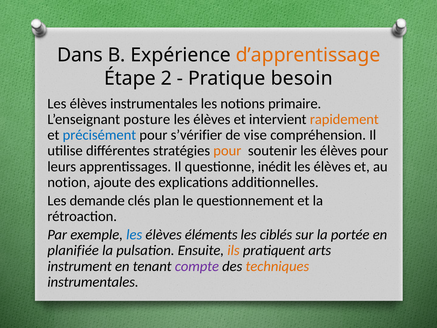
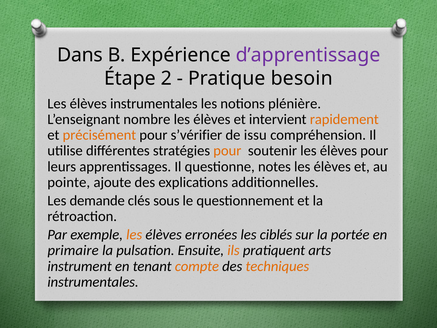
d’apprentissage colour: orange -> purple (308, 55)
primaire: primaire -> plénière (295, 104)
posture: posture -> nombre (147, 119)
précisément colour: blue -> orange (99, 135)
vise: vise -> issu (255, 135)
inédit: inédit -> notes (274, 166)
notion: notion -> pointe (69, 182)
plan: plan -> sous (166, 201)
les colour: blue -> orange (134, 235)
éléments: éléments -> erronées (211, 235)
planifiée: planifiée -> primaire (73, 250)
compte colour: purple -> orange (197, 266)
